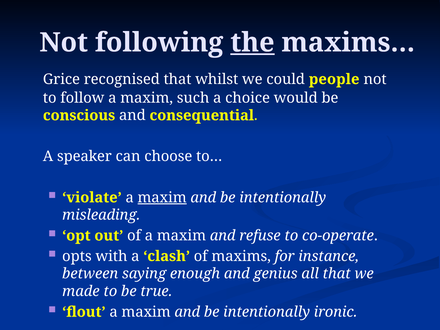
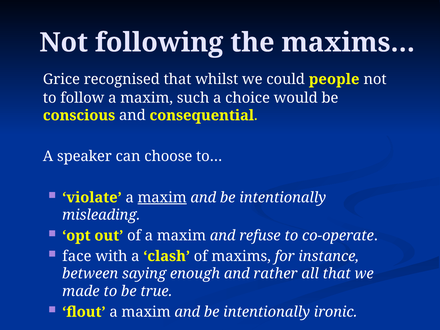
the underline: present -> none (252, 43)
opts: opts -> face (77, 256)
genius: genius -> rather (275, 274)
